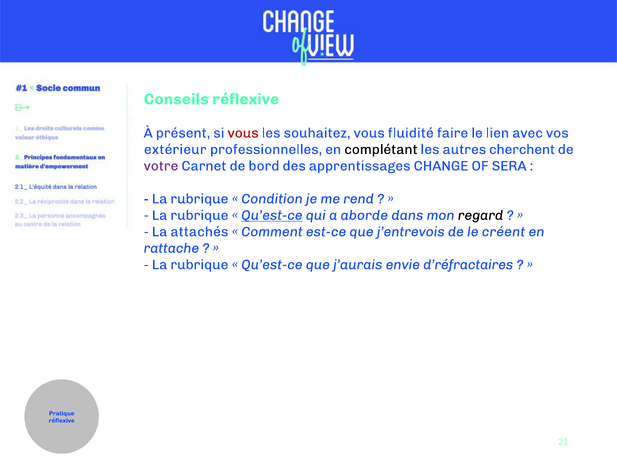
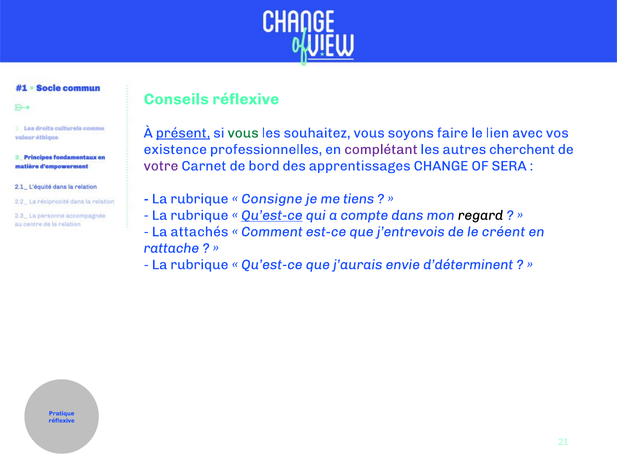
présent underline: none -> present (183, 133)
vous colour: red -> green (243, 133)
fluidité: fluidité -> soyons (411, 133)
extérieur: extérieur -> existence (175, 149)
complétant colour: black -> purple (381, 149)
Condition: Condition -> Consigne (272, 199)
rend: rend -> tiens (359, 199)
aborde: aborde -> compte (364, 215)
d’réfractaires: d’réfractaires -> d’déterminent (468, 265)
